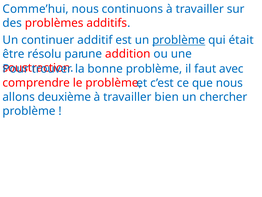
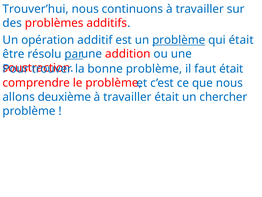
Comme’hui: Comme’hui -> Trouver’hui (36, 9)
continuer: continuer -> opération (48, 40)
par underline: none -> present (74, 54)
faut avec: avec -> était (231, 69)
travailler bien: bien -> était (167, 97)
